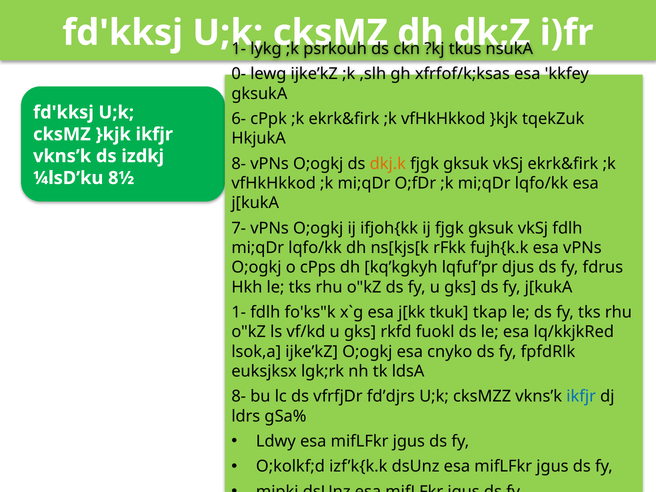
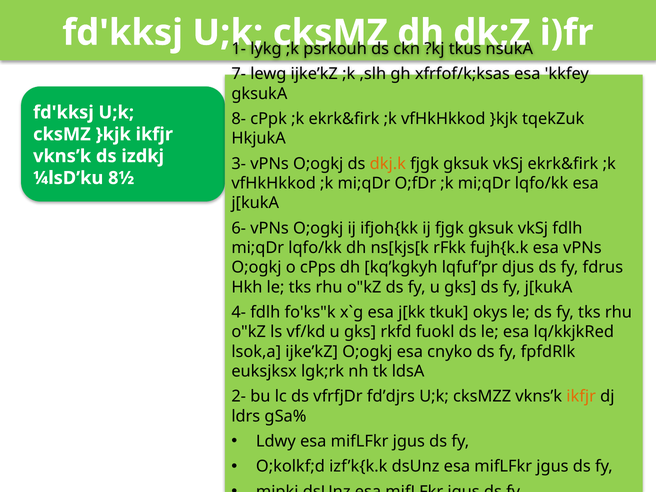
0-: 0- -> 7- (239, 74)
6-: 6- -> 8- (239, 119)
8-: 8- -> 3- (239, 164)
7-: 7- -> 6- (239, 228)
1-: 1- -> 4- (239, 312)
tkap: tkap -> okys (490, 312)
8-: 8- -> 2- (239, 397)
ikfjr colour: blue -> orange (581, 397)
